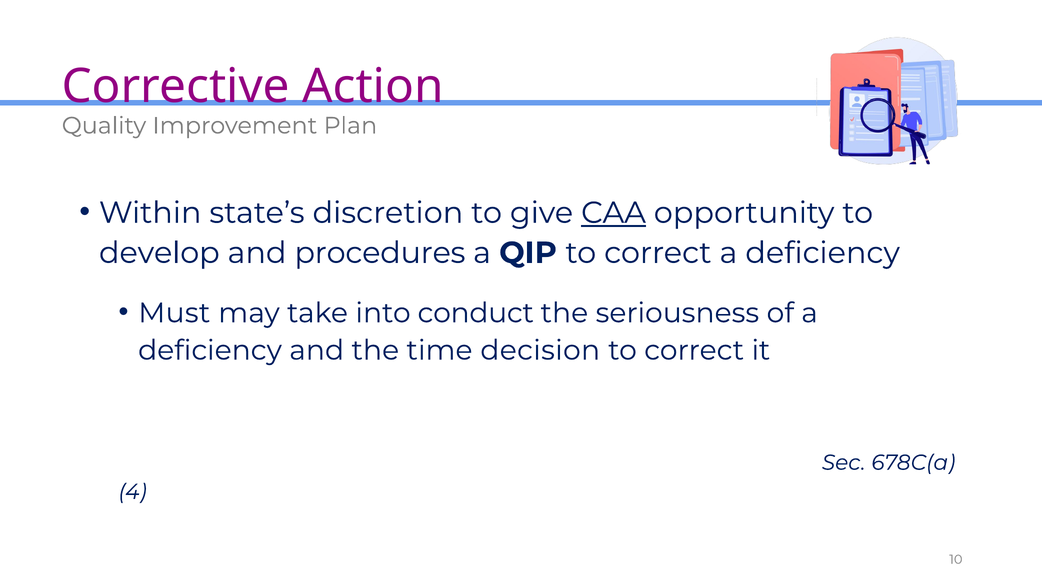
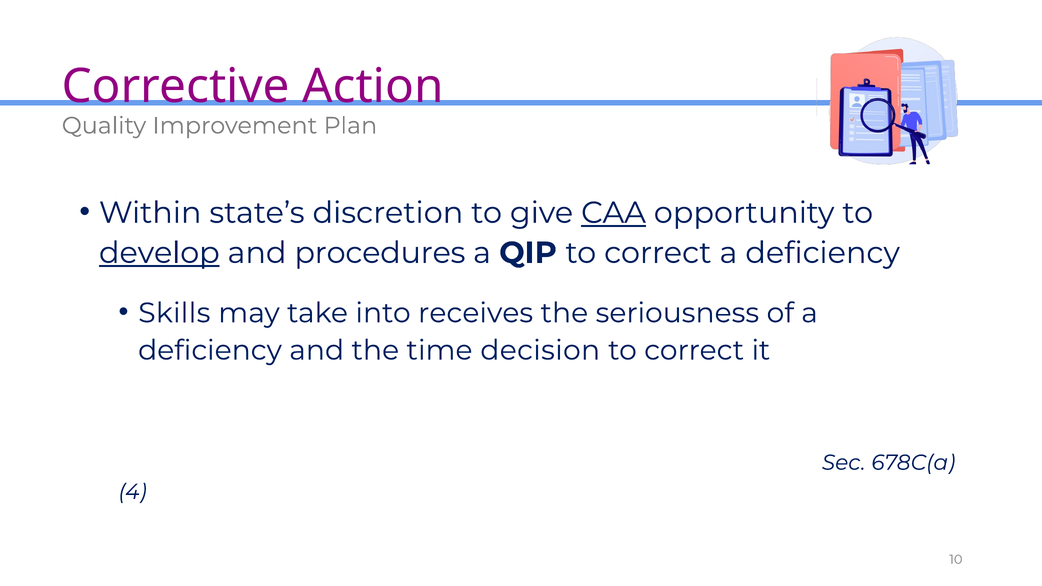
develop underline: none -> present (159, 253)
Must: Must -> Skills (174, 313)
conduct: conduct -> receives (476, 313)
